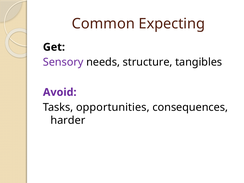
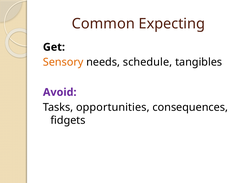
Sensory colour: purple -> orange (63, 62)
structure: structure -> schedule (148, 62)
harder: harder -> fidgets (68, 120)
